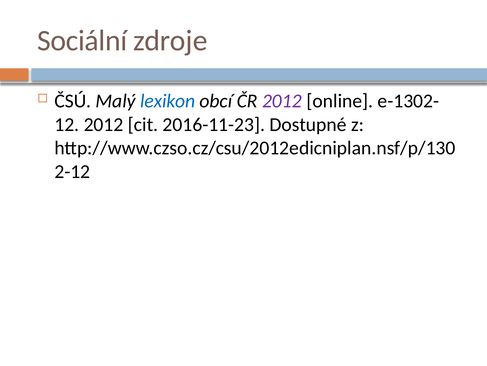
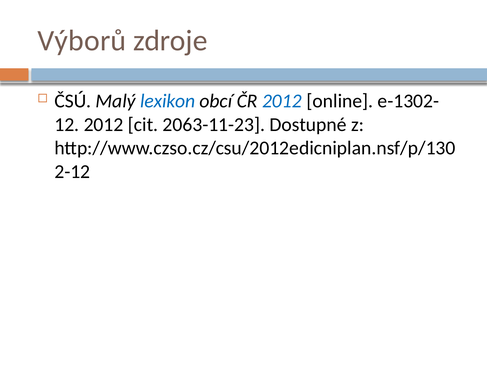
Sociální: Sociální -> Výborů (82, 41)
2012 colour: purple -> blue (282, 101)
2016-11-23: 2016-11-23 -> 2063-11-23 (214, 124)
